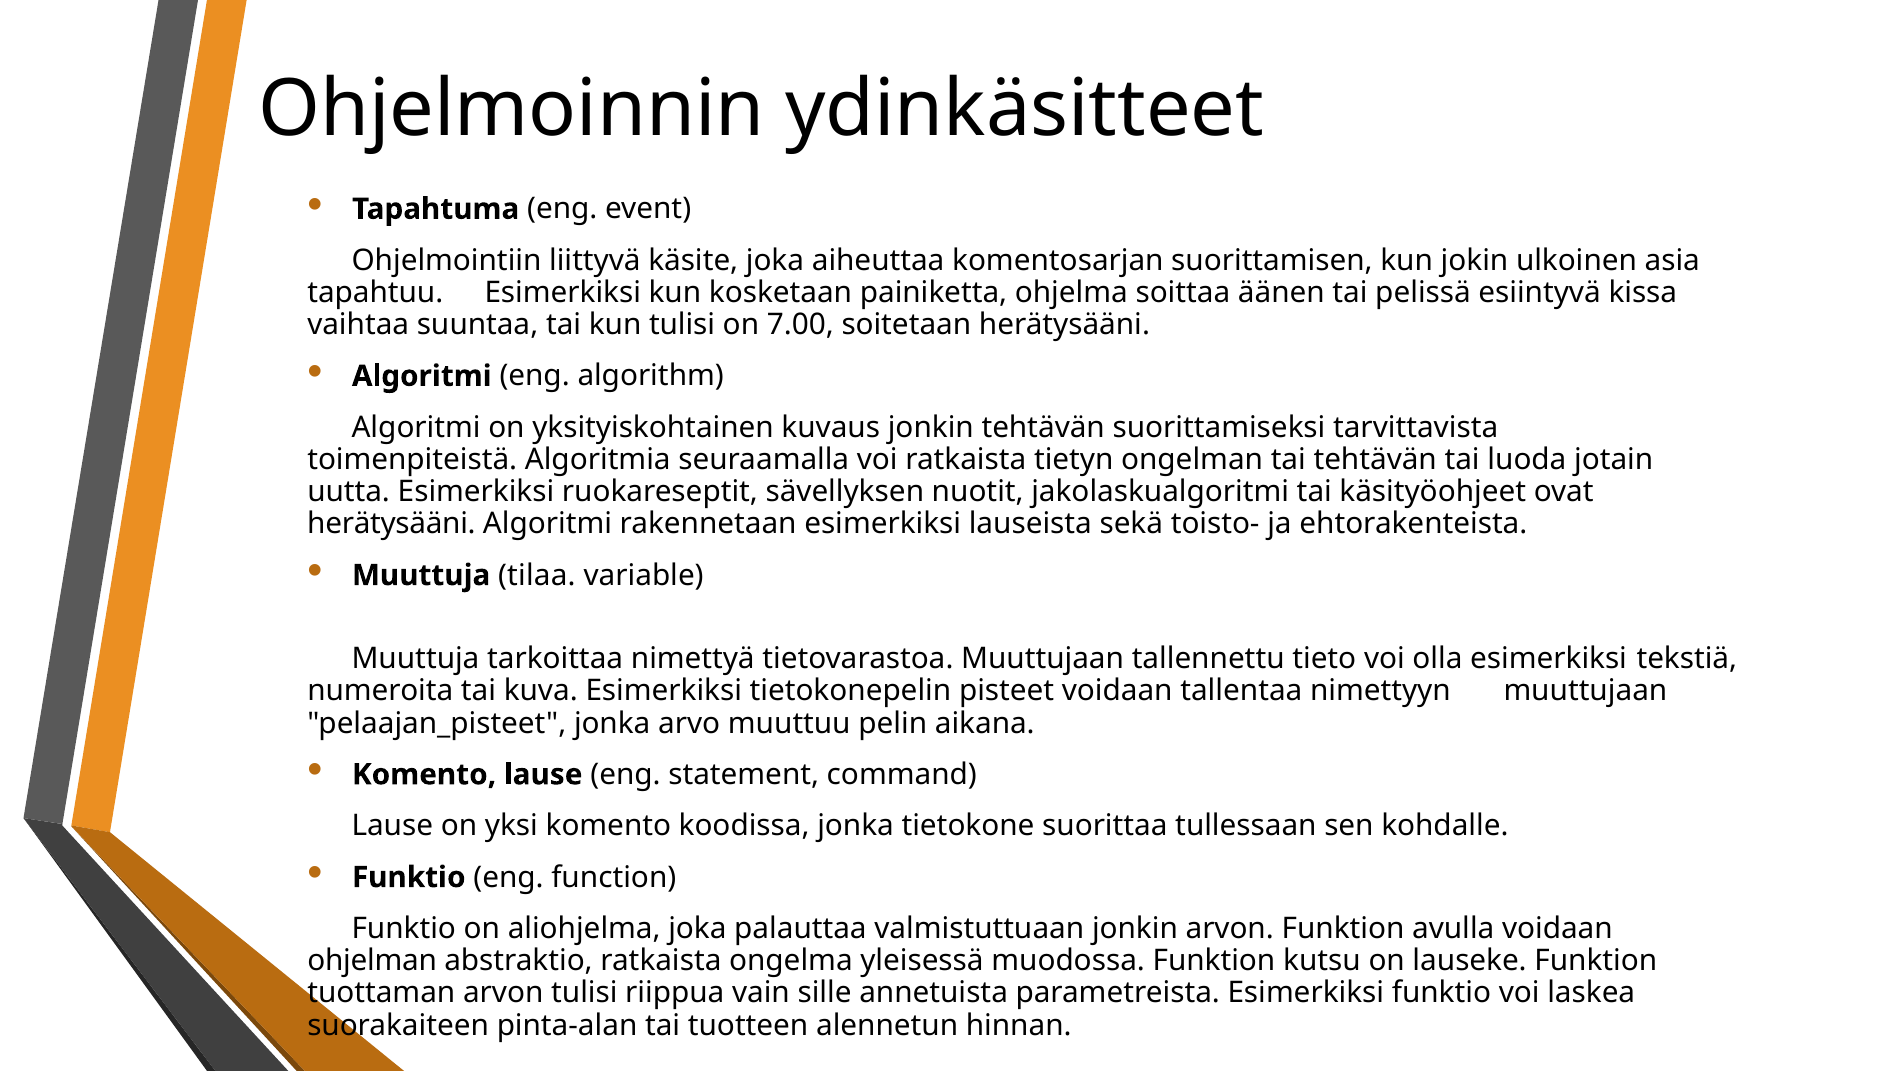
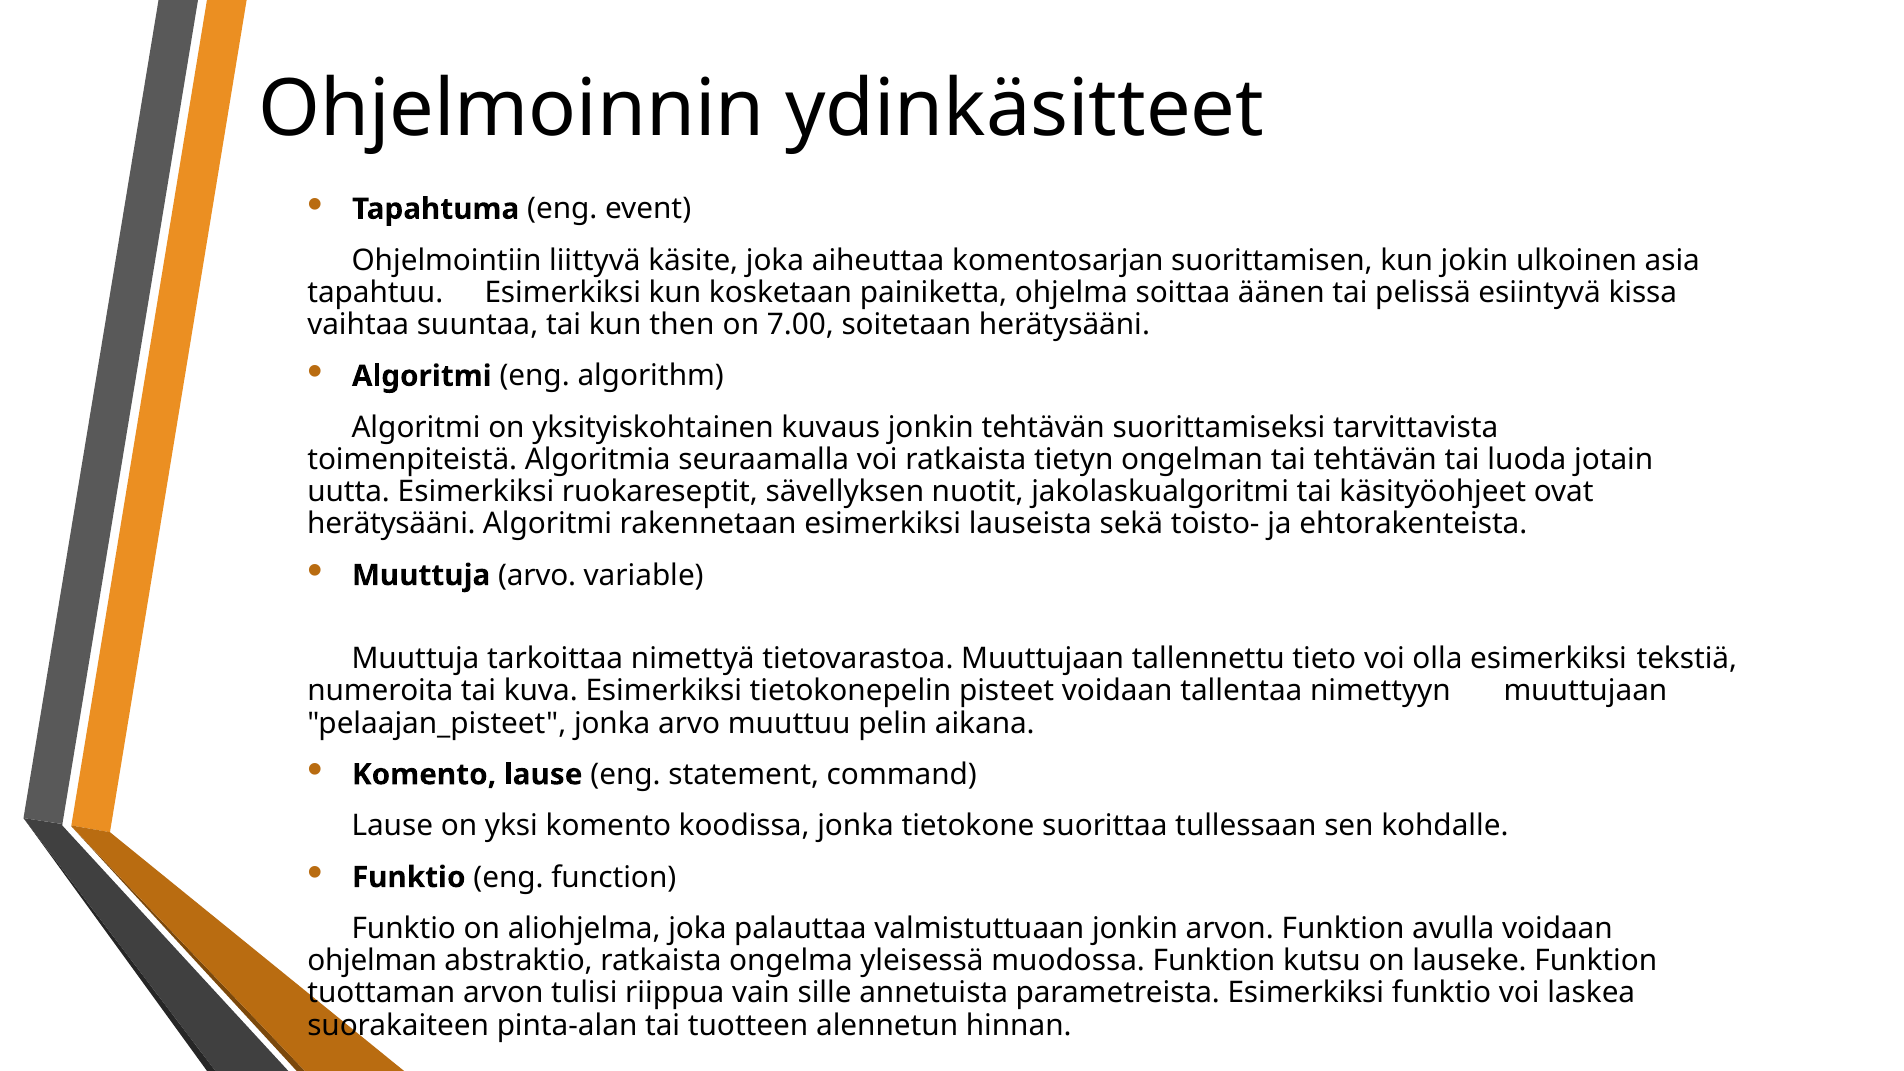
kun tulisi: tulisi -> then (682, 325)
Muuttuja tilaa: tilaa -> arvo (537, 575)
